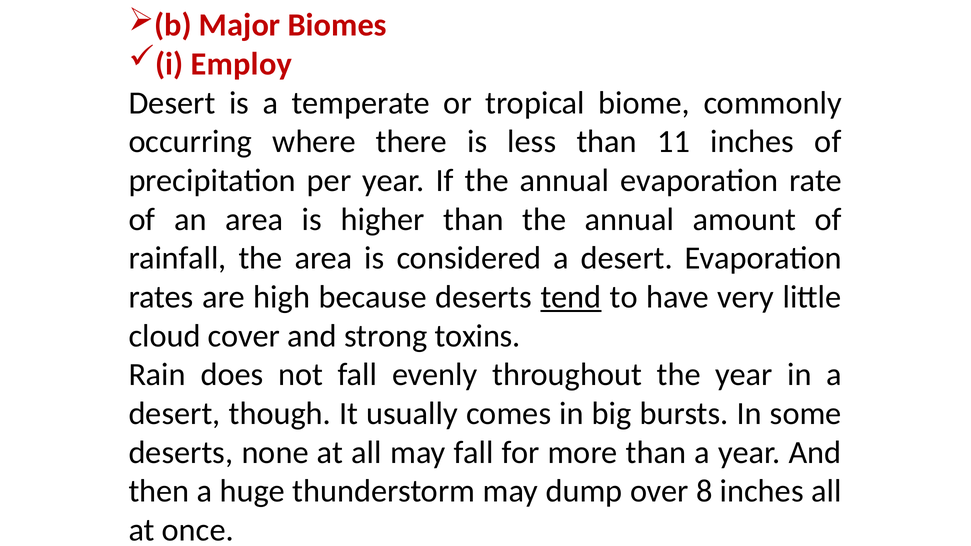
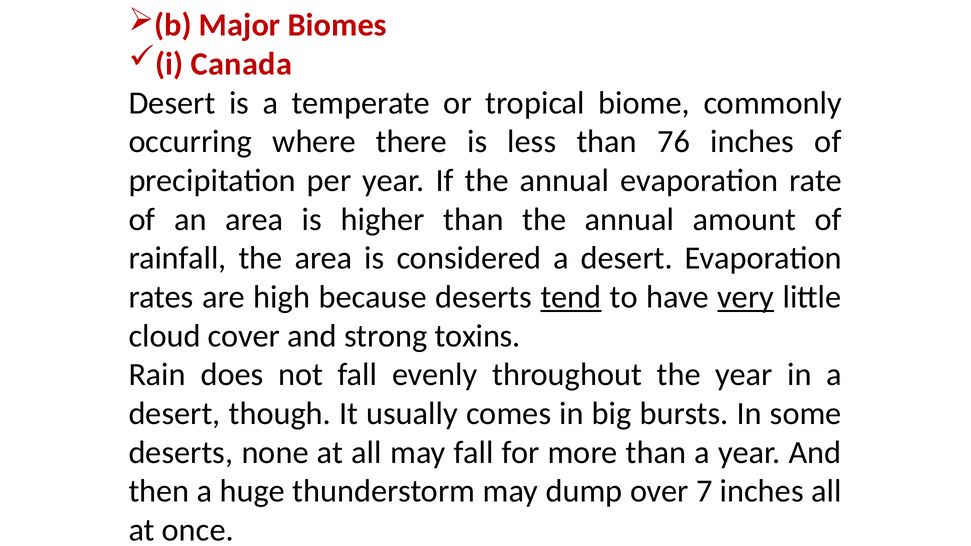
Employ: Employ -> Canada (241, 64)
11: 11 -> 76 (674, 142)
very underline: none -> present (746, 297)
8: 8 -> 7 (704, 491)
